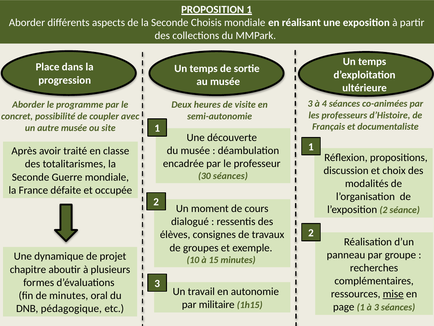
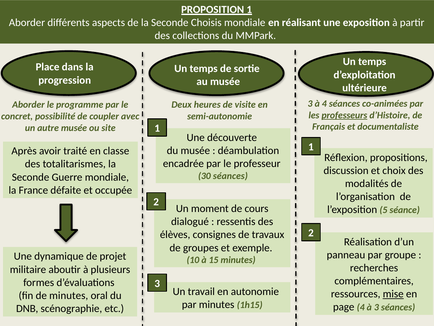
professeurs underline: none -> present (344, 115)
l’exposition 2: 2 -> 5 (383, 210)
chapitre: chapitre -> militaire (28, 269)
par militaire: militaire -> minutes (217, 304)
page 1: 1 -> 4 (361, 307)
pédagogique: pédagogique -> scénographie (71, 308)
